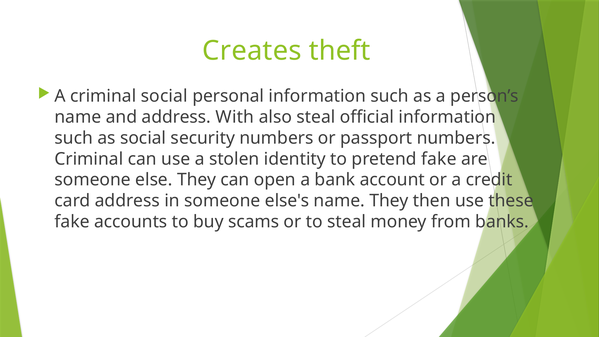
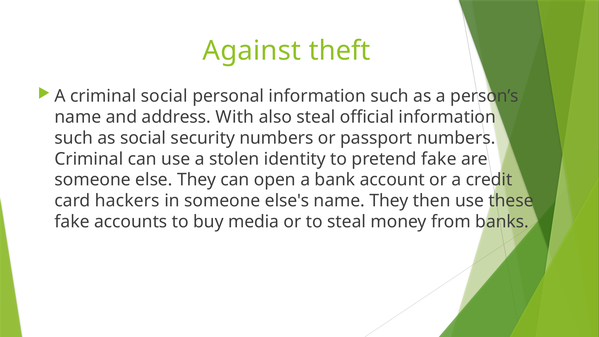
Creates: Creates -> Against (252, 51)
card address: address -> hackers (127, 201)
scams: scams -> media (254, 222)
